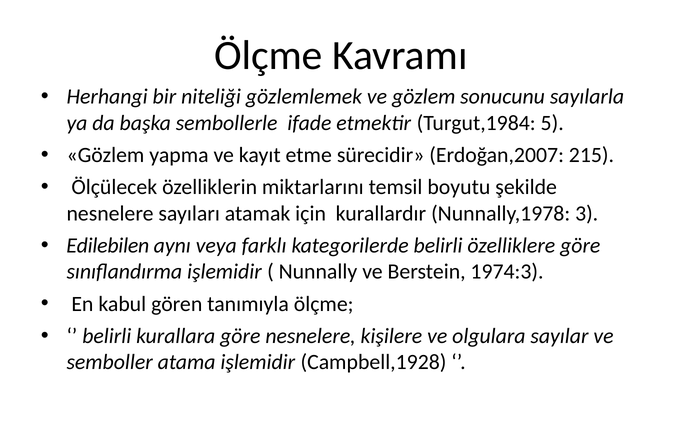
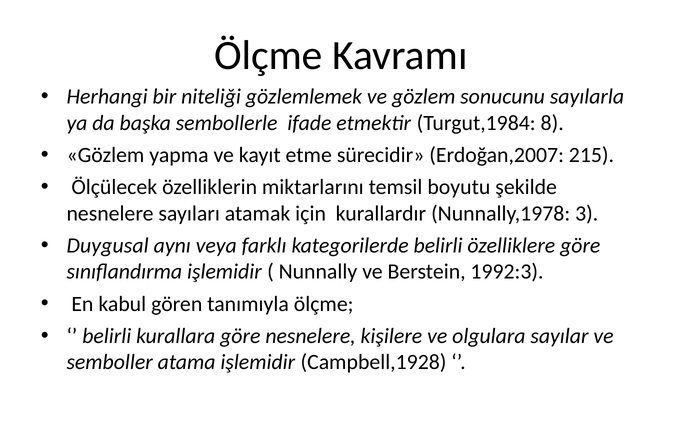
5: 5 -> 8 (552, 123)
Edilebilen: Edilebilen -> Duygusal (108, 246)
1974:3: 1974:3 -> 1992:3 (507, 272)
